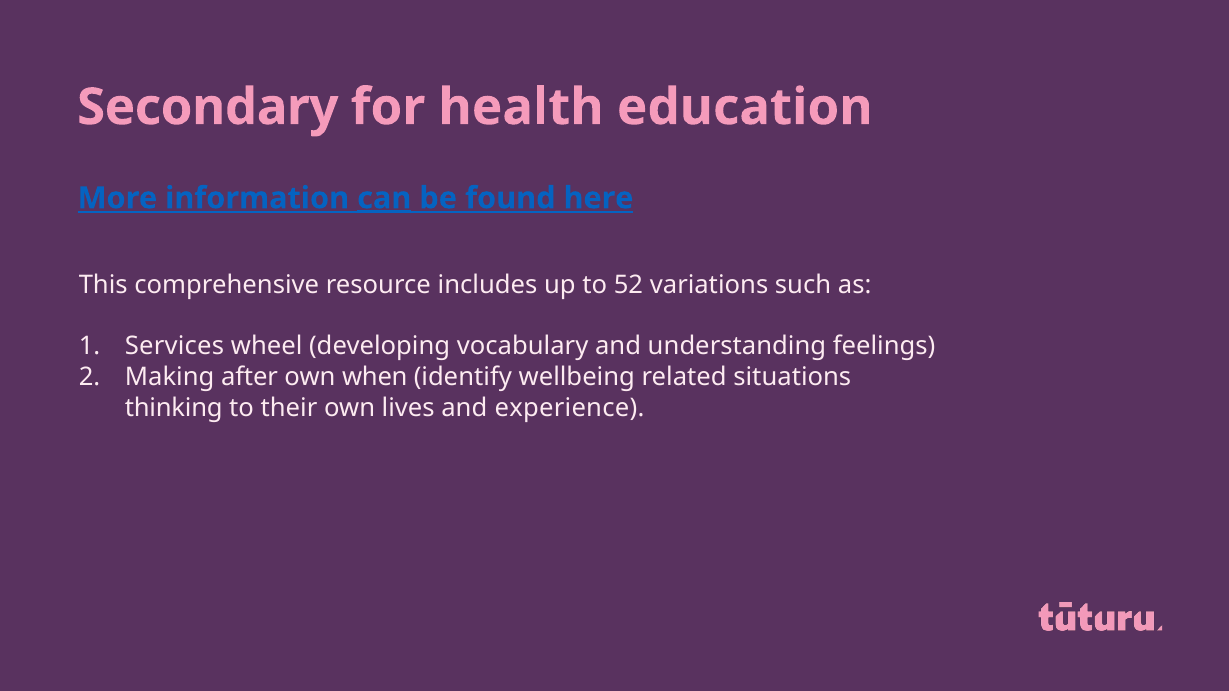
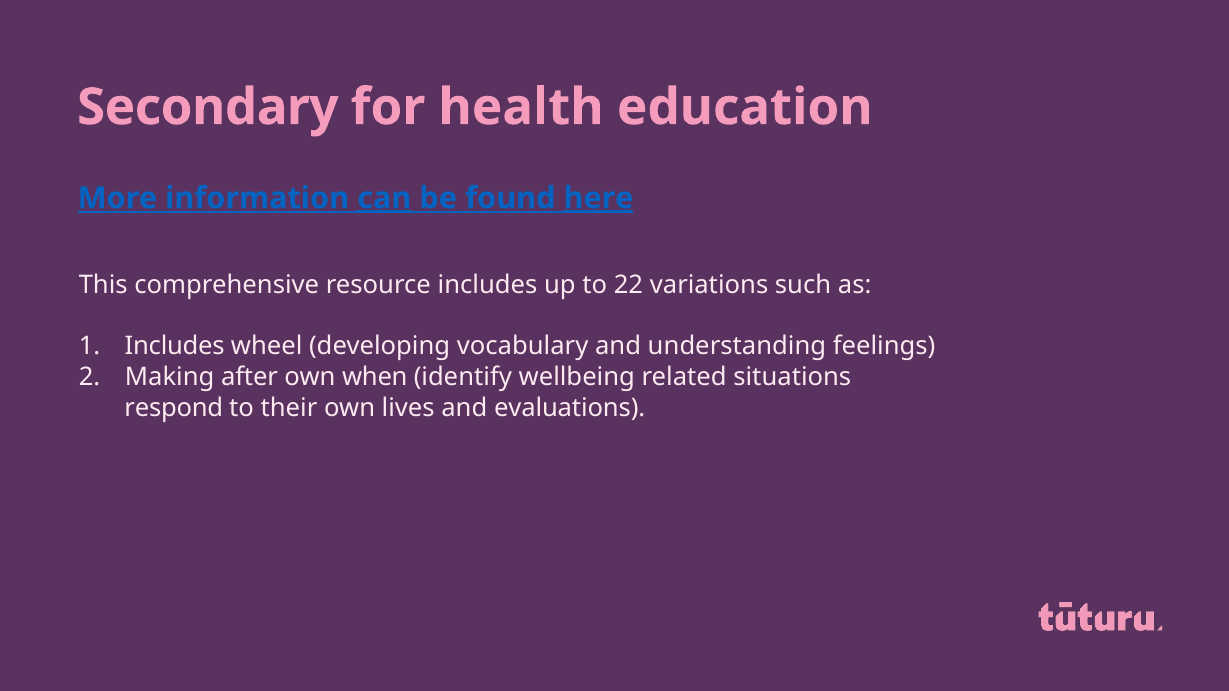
here underline: none -> present (599, 198)
52: 52 -> 22 (629, 285)
Services: Services -> Includes (175, 347)
thinking: thinking -> respond (174, 408)
experience: experience -> evaluations (570, 408)
